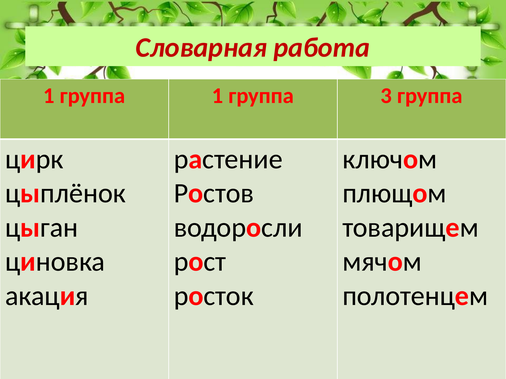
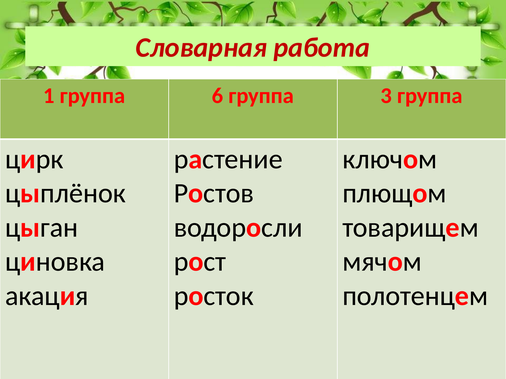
группа 1: 1 -> 6 (218, 96)
